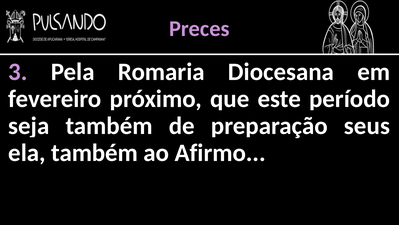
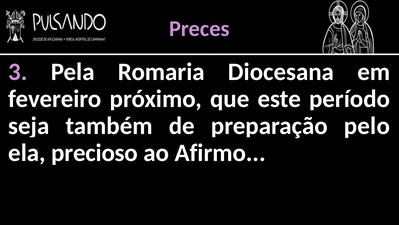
seus: seus -> pelo (367, 126)
ela também: também -> precioso (95, 152)
